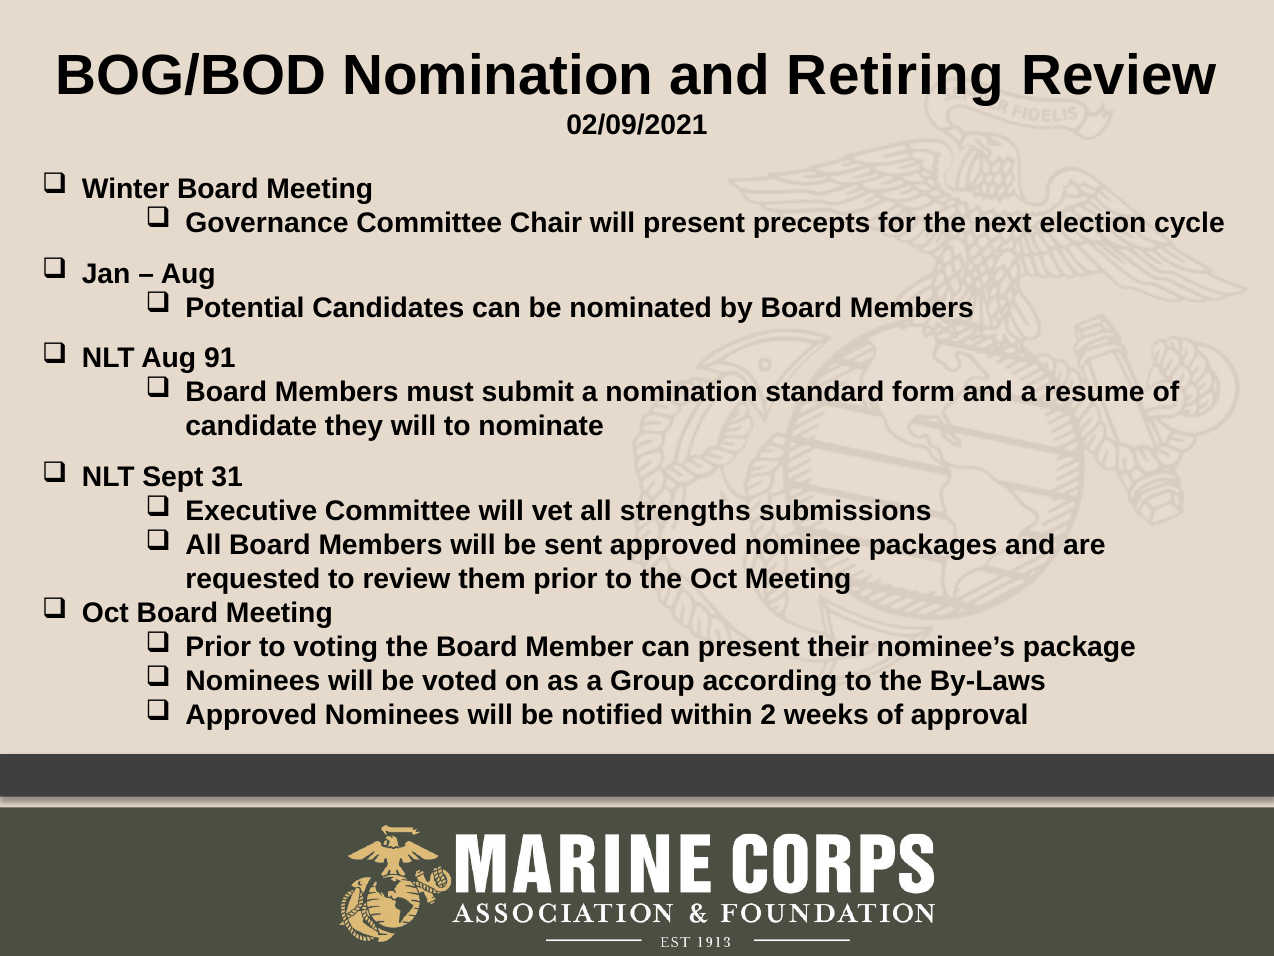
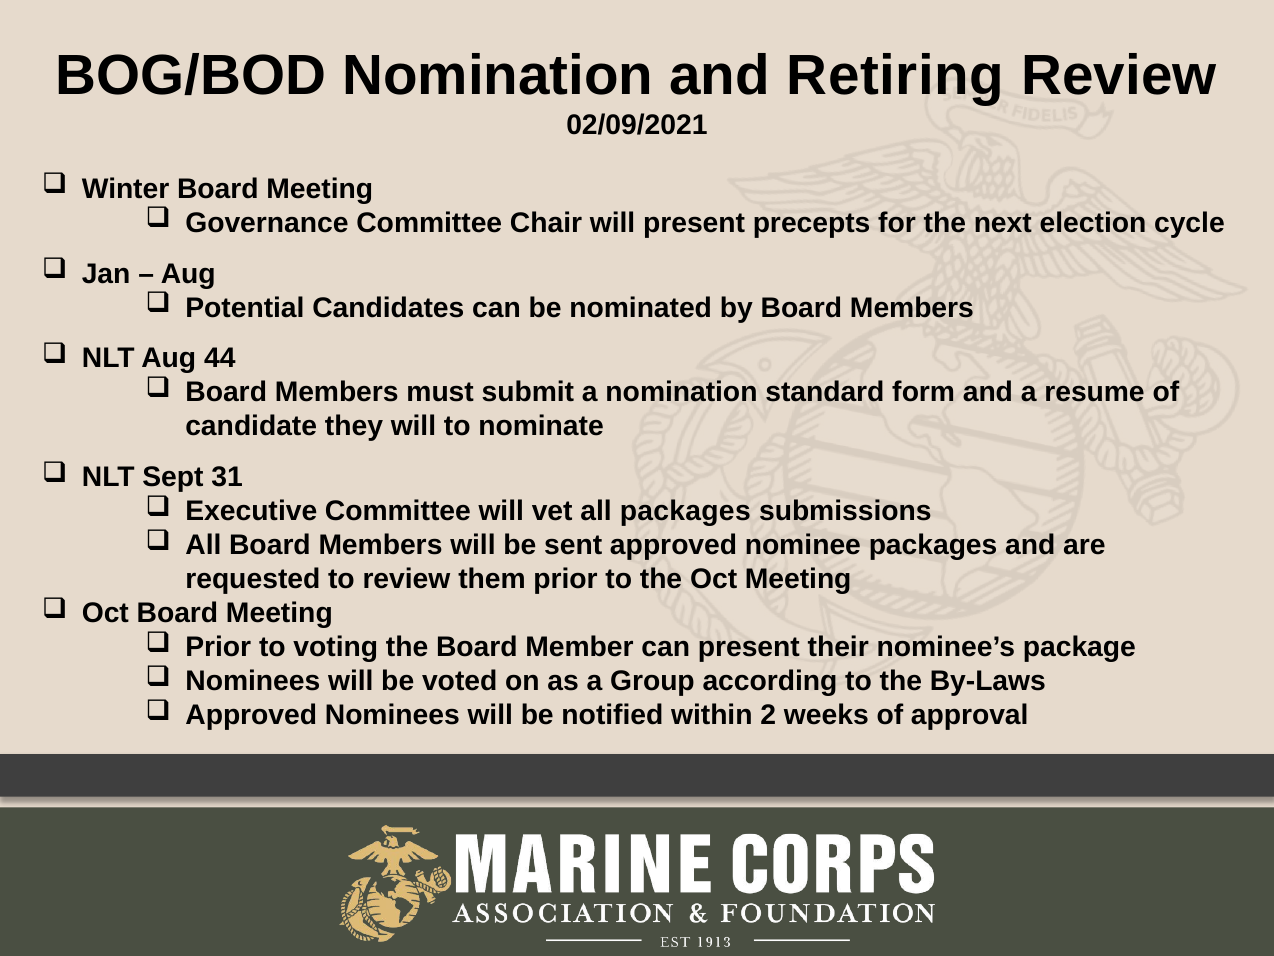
91: 91 -> 44 (220, 358)
all strengths: strengths -> packages (685, 511)
